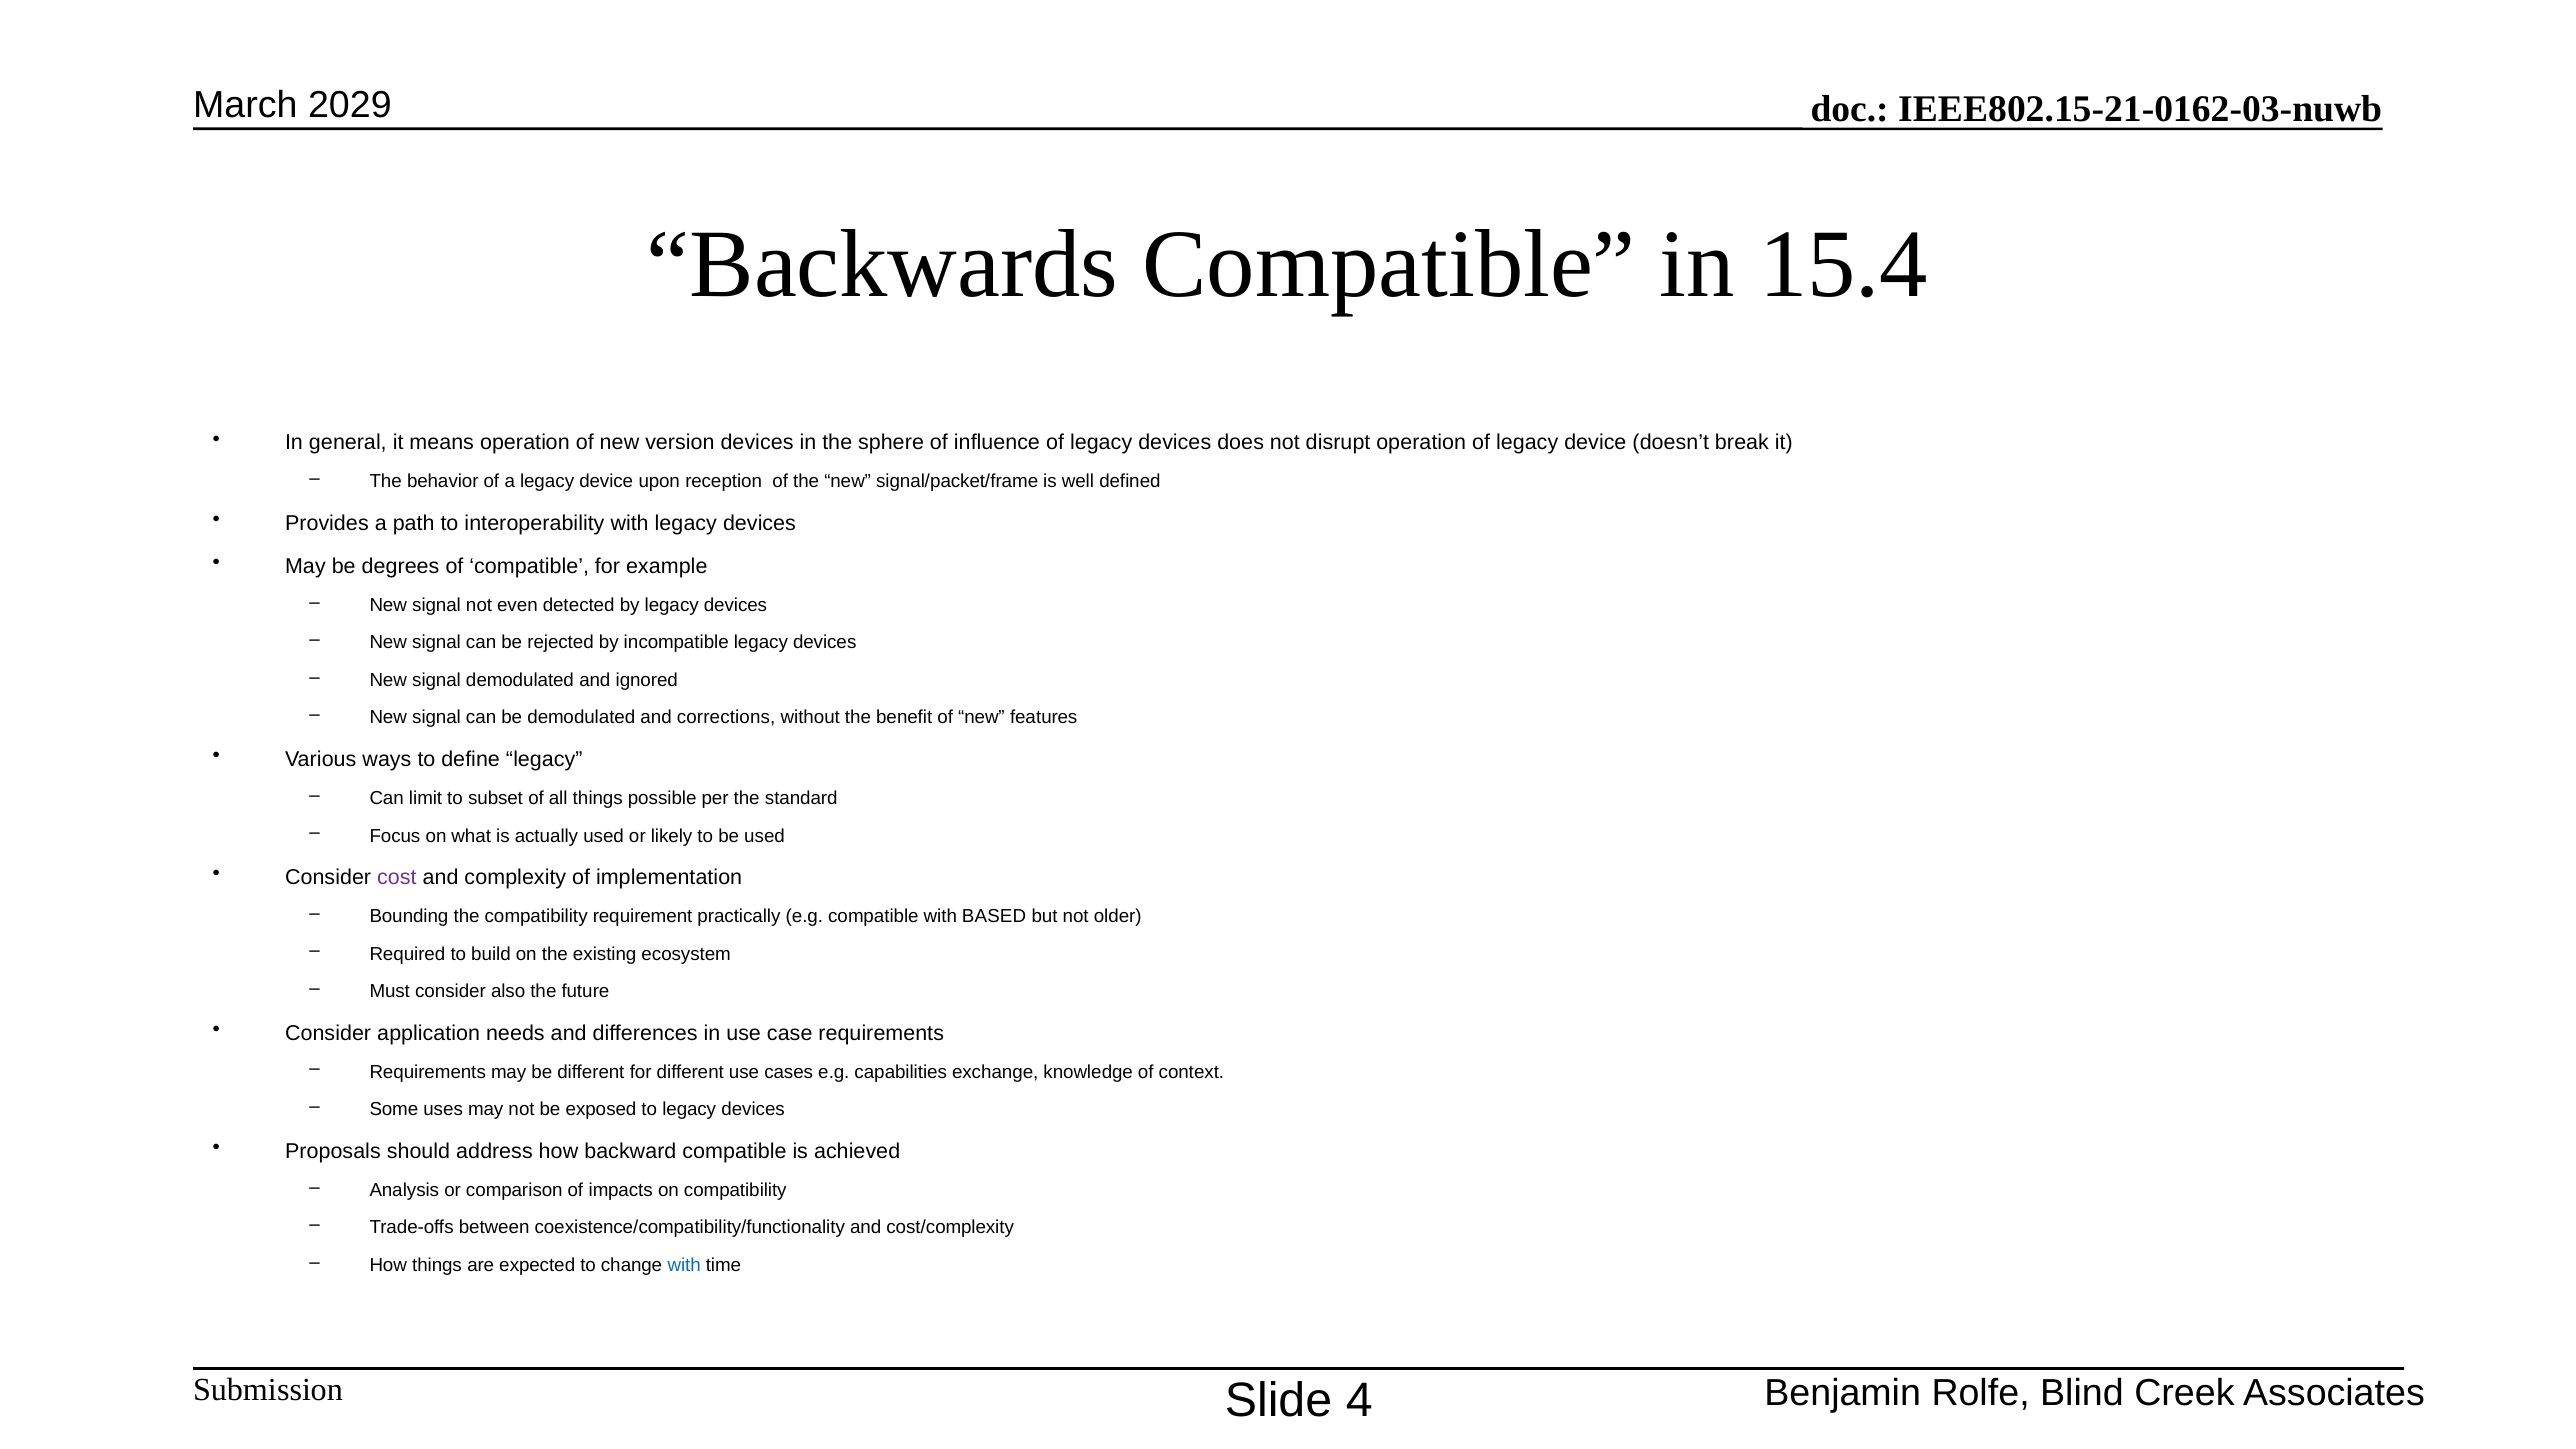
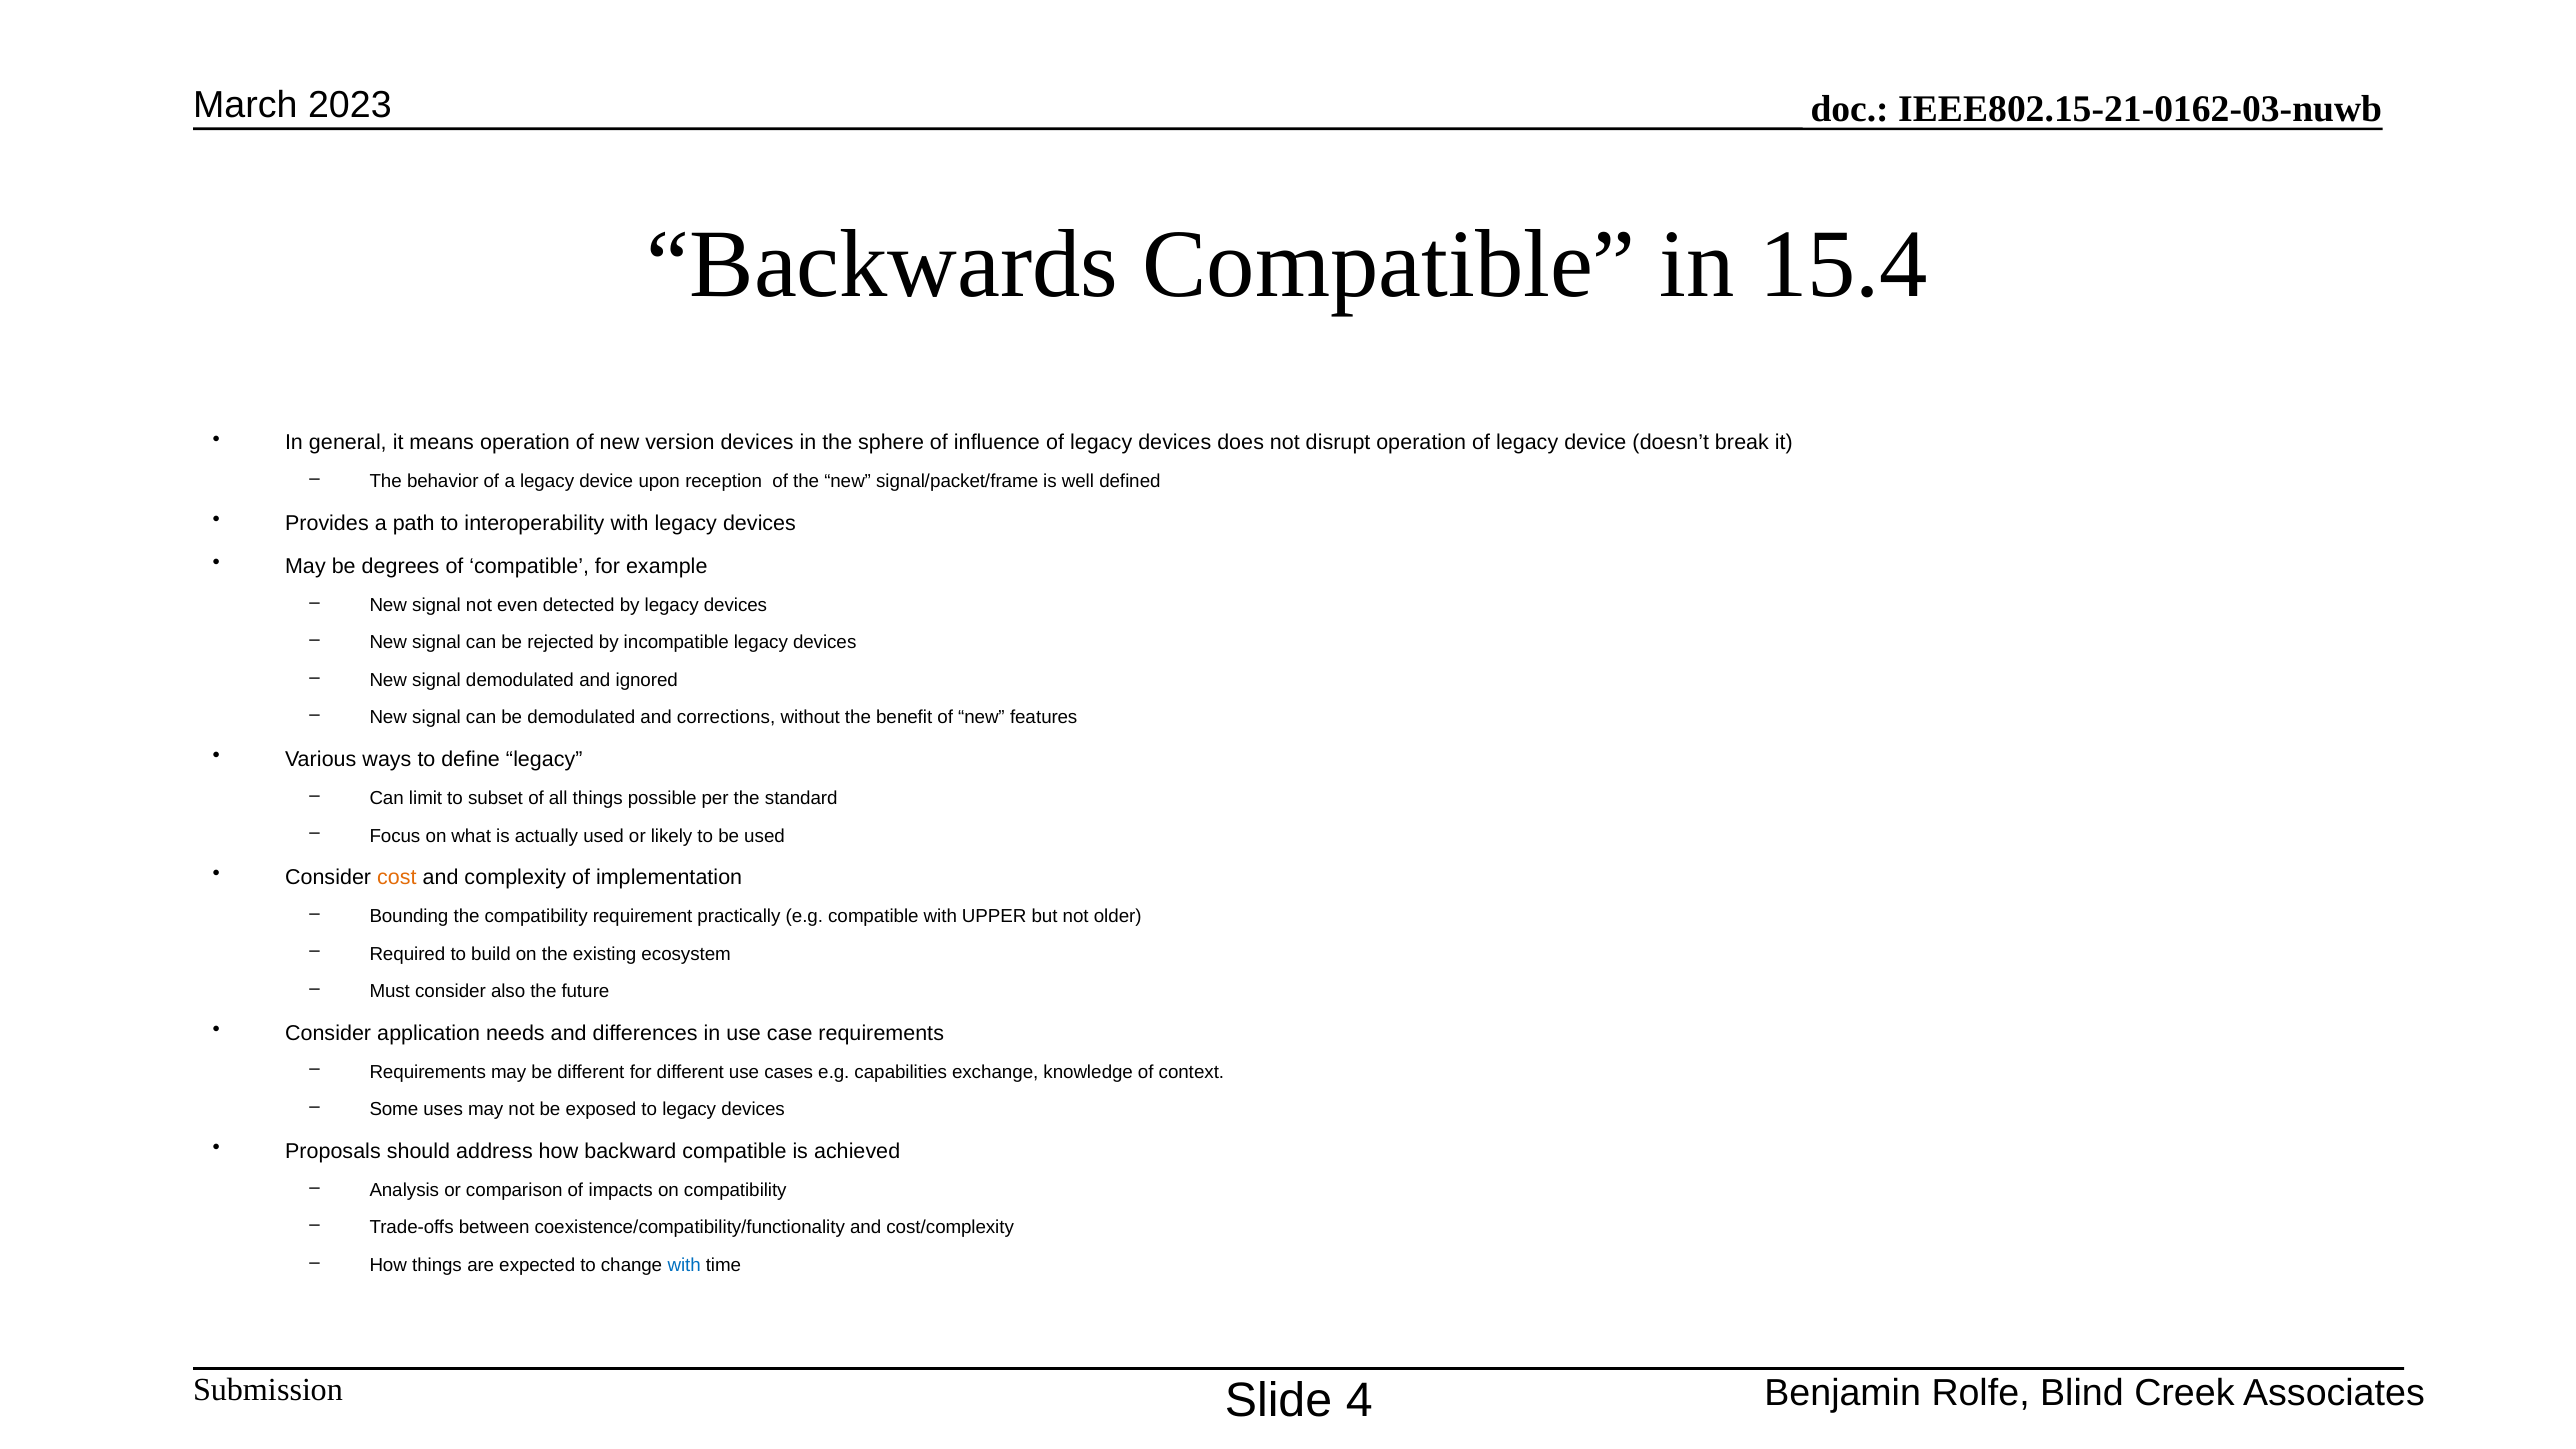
2029: 2029 -> 2023 (350, 105)
cost colour: purple -> orange (397, 877)
BASED: BASED -> UPPER (994, 916)
